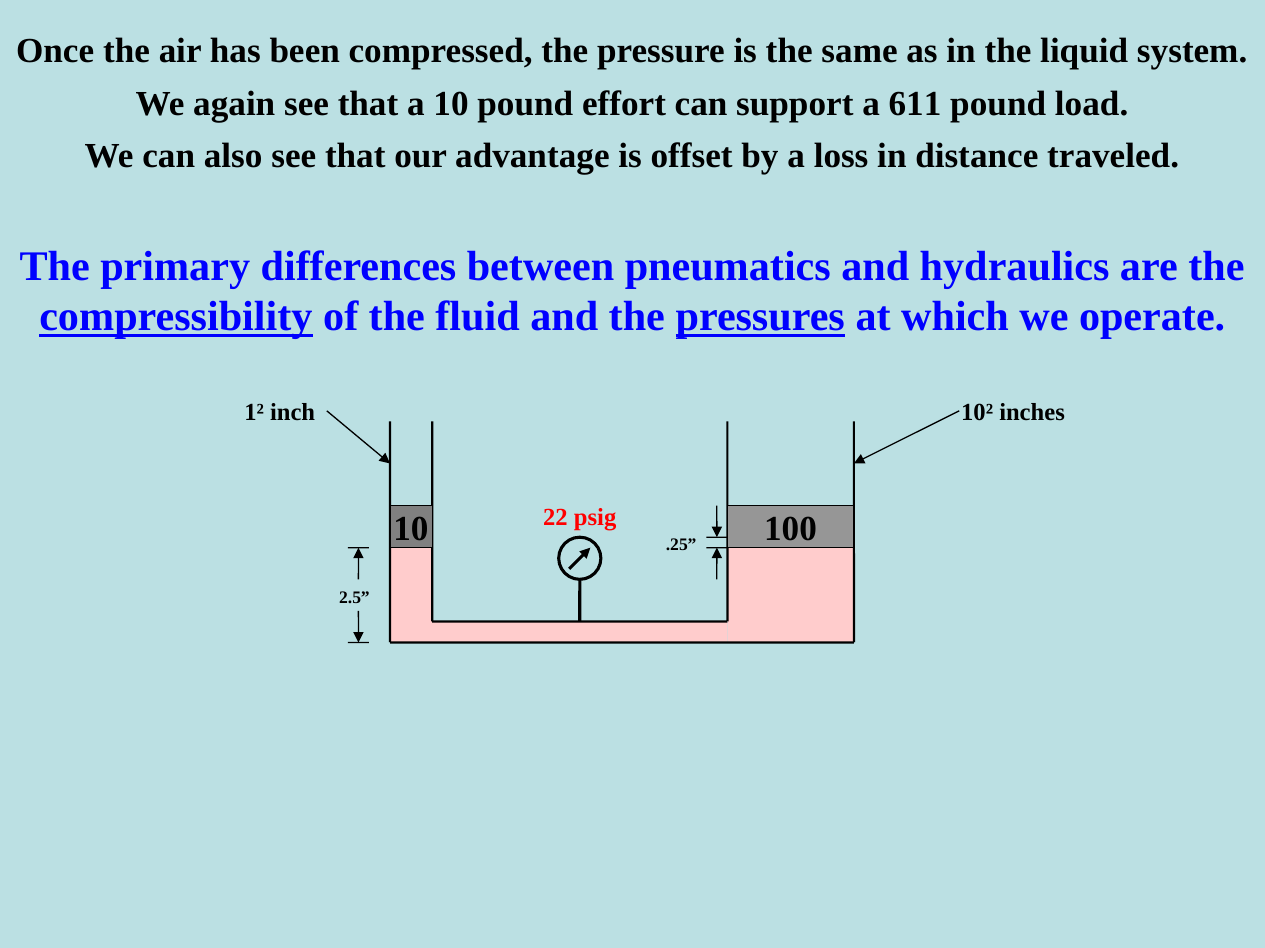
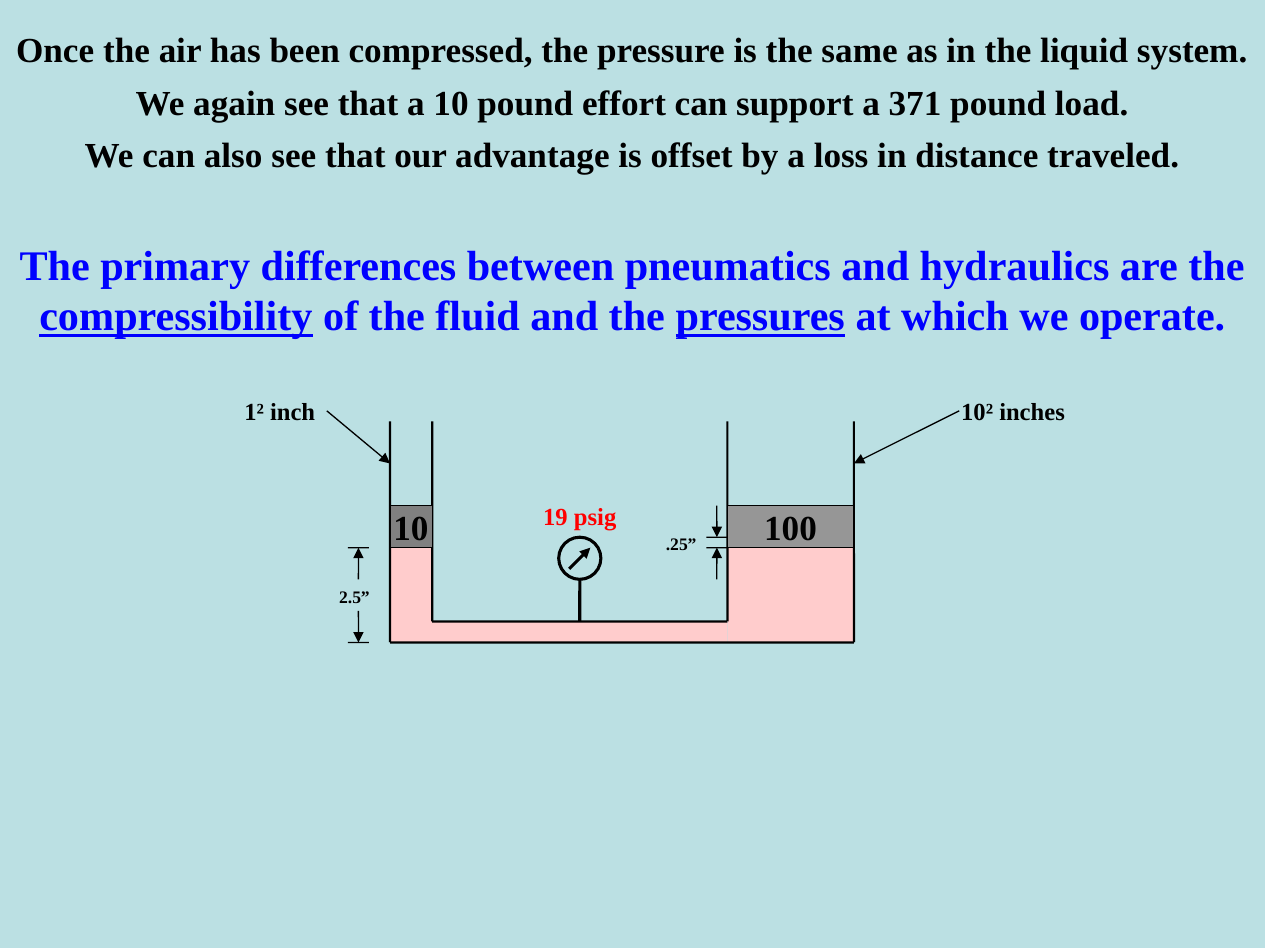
611: 611 -> 371 (915, 104)
22: 22 -> 19 (555, 518)
